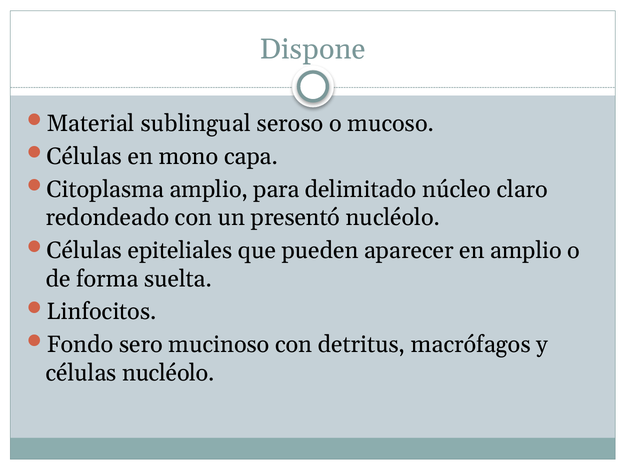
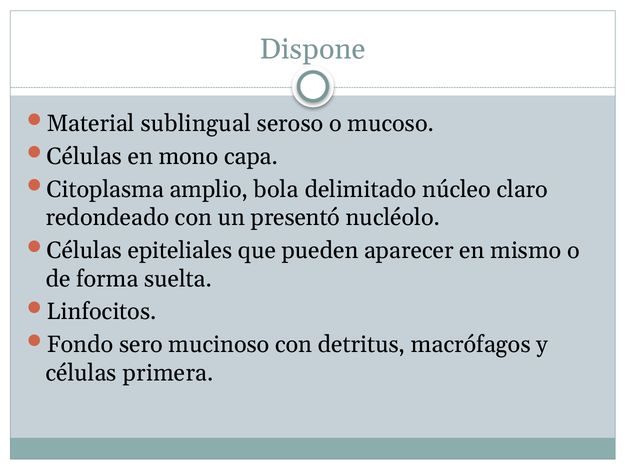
para: para -> bola (276, 189)
en amplio: amplio -> mismo (526, 250)
células nucléolo: nucléolo -> primera (168, 372)
